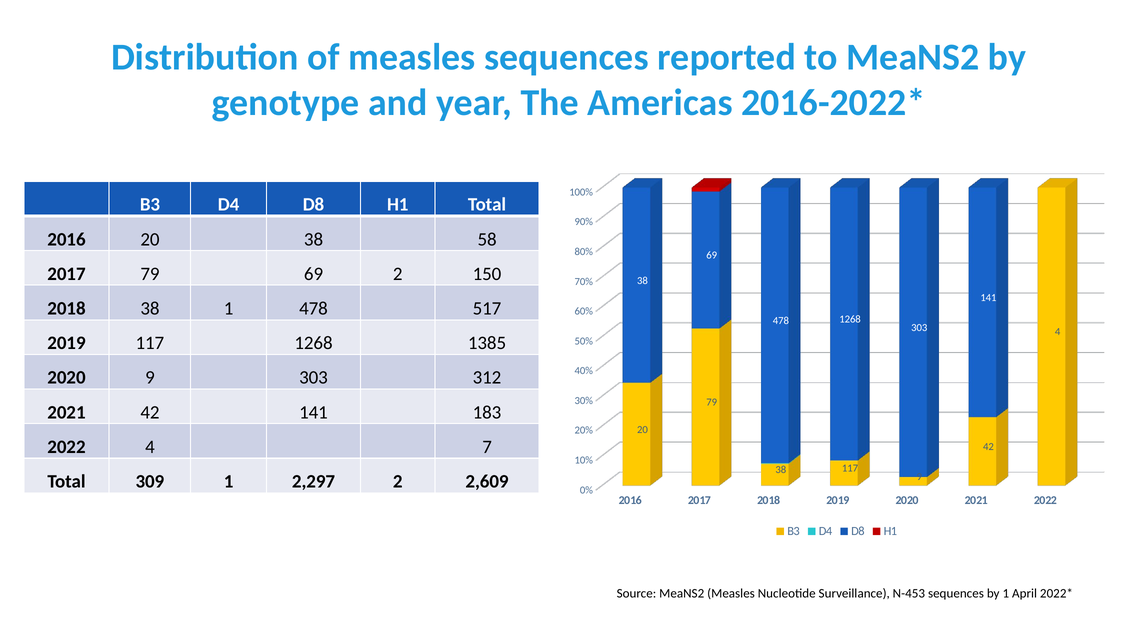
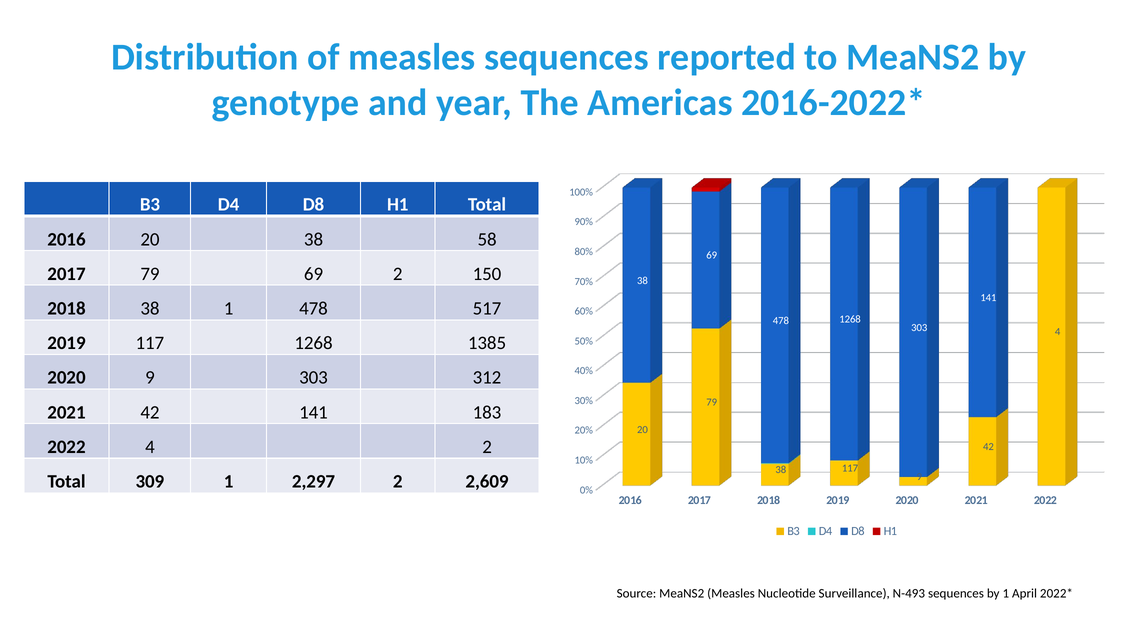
4 7: 7 -> 2 (487, 447)
N-453: N-453 -> N-493 (909, 594)
